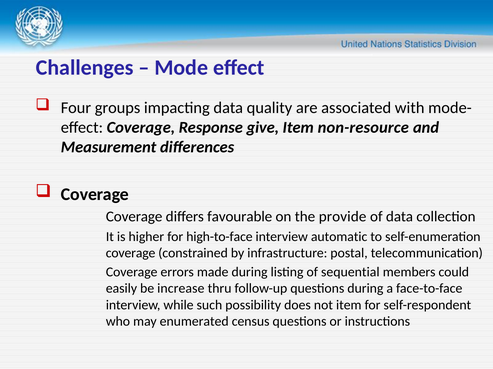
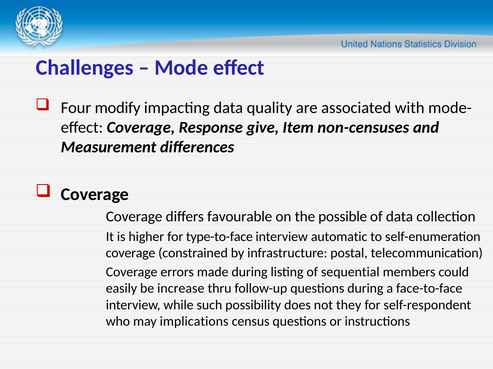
groups: groups -> modify (118, 108)
non-resource: non-resource -> non-censuses (363, 128)
provide: provide -> possible (343, 217)
high-to-face: high-to-face -> type-to-face (219, 237)
not item: item -> they (349, 306)
enumerated: enumerated -> implications (194, 322)
